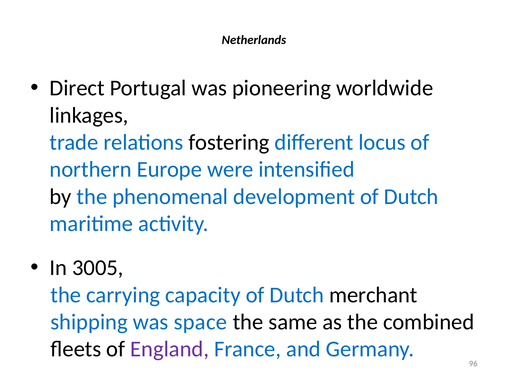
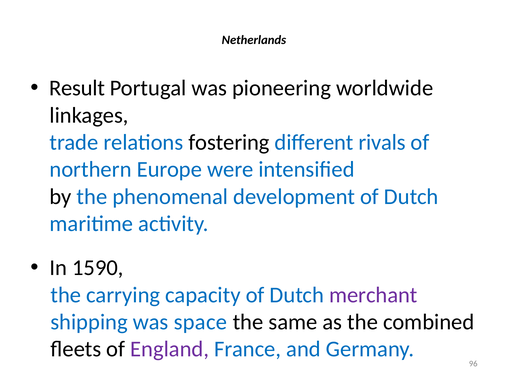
Direct: Direct -> Result (77, 88)
locus: locus -> rivals (382, 142)
3005: 3005 -> 1590 (98, 268)
merchant colour: black -> purple (373, 295)
